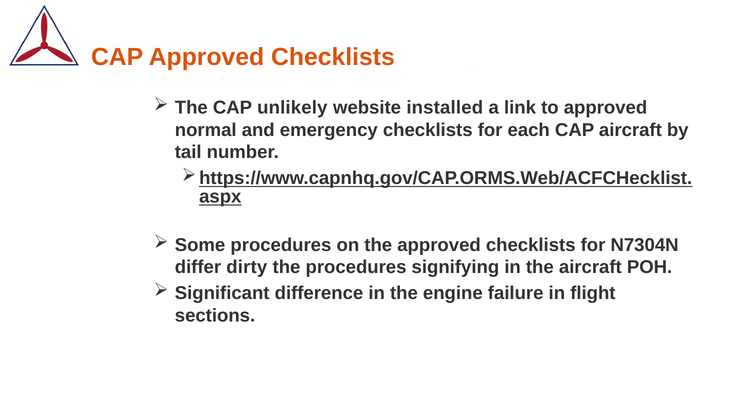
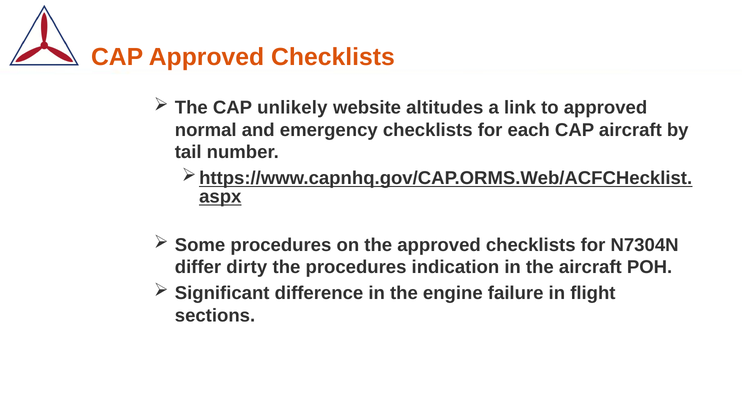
installed: installed -> altitudes (445, 108)
signifying: signifying -> indication (455, 267)
